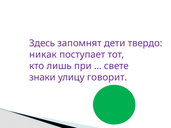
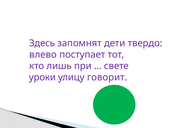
никак: никак -> влево (43, 55)
знаки: знаки -> уроки (42, 77)
